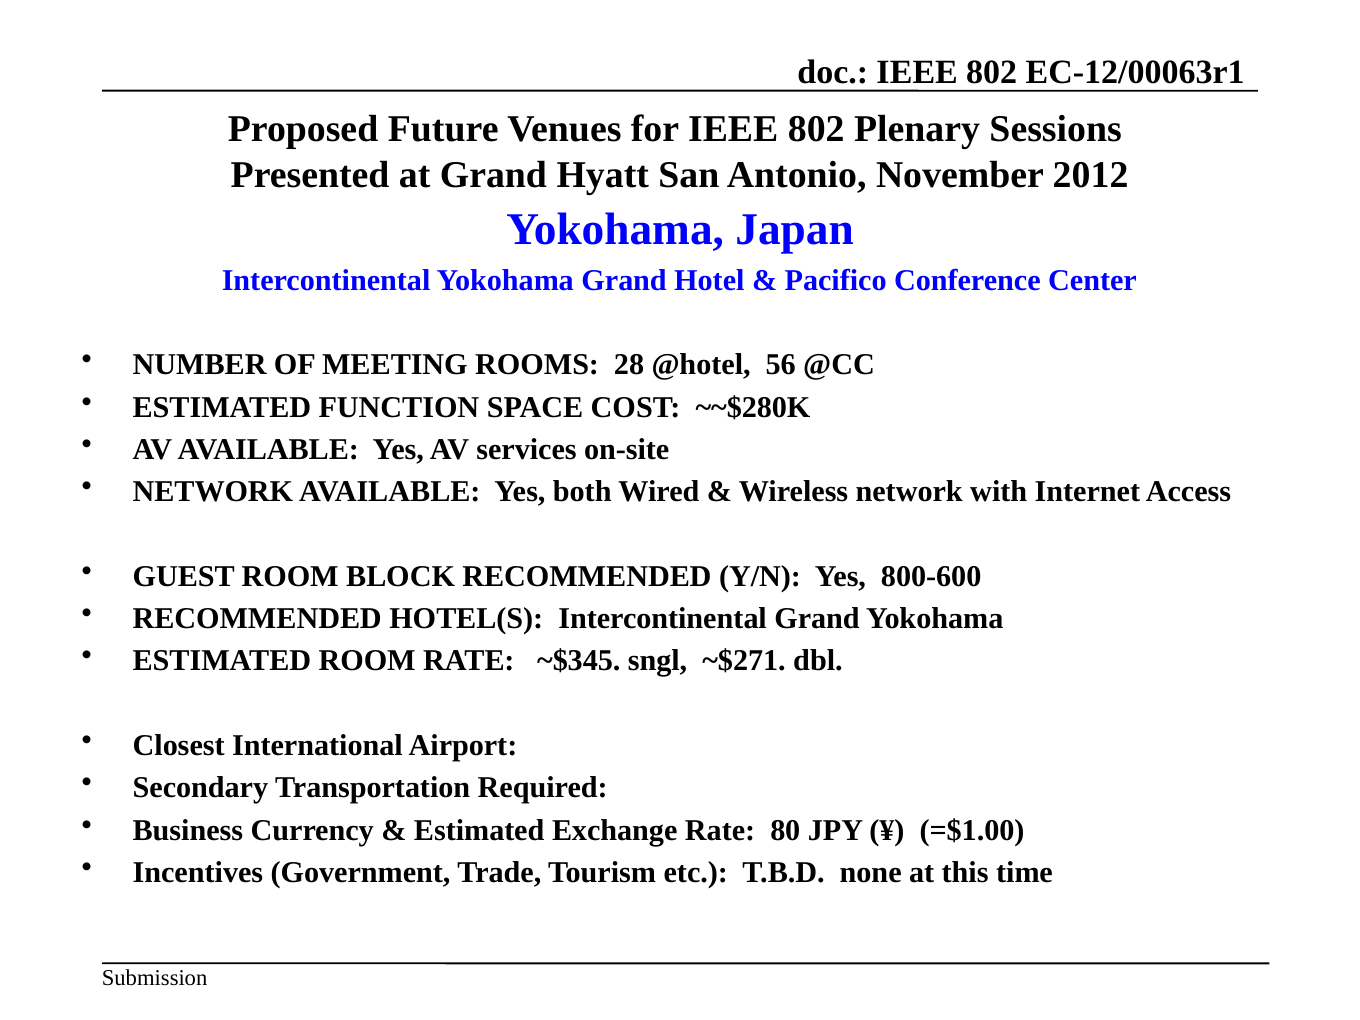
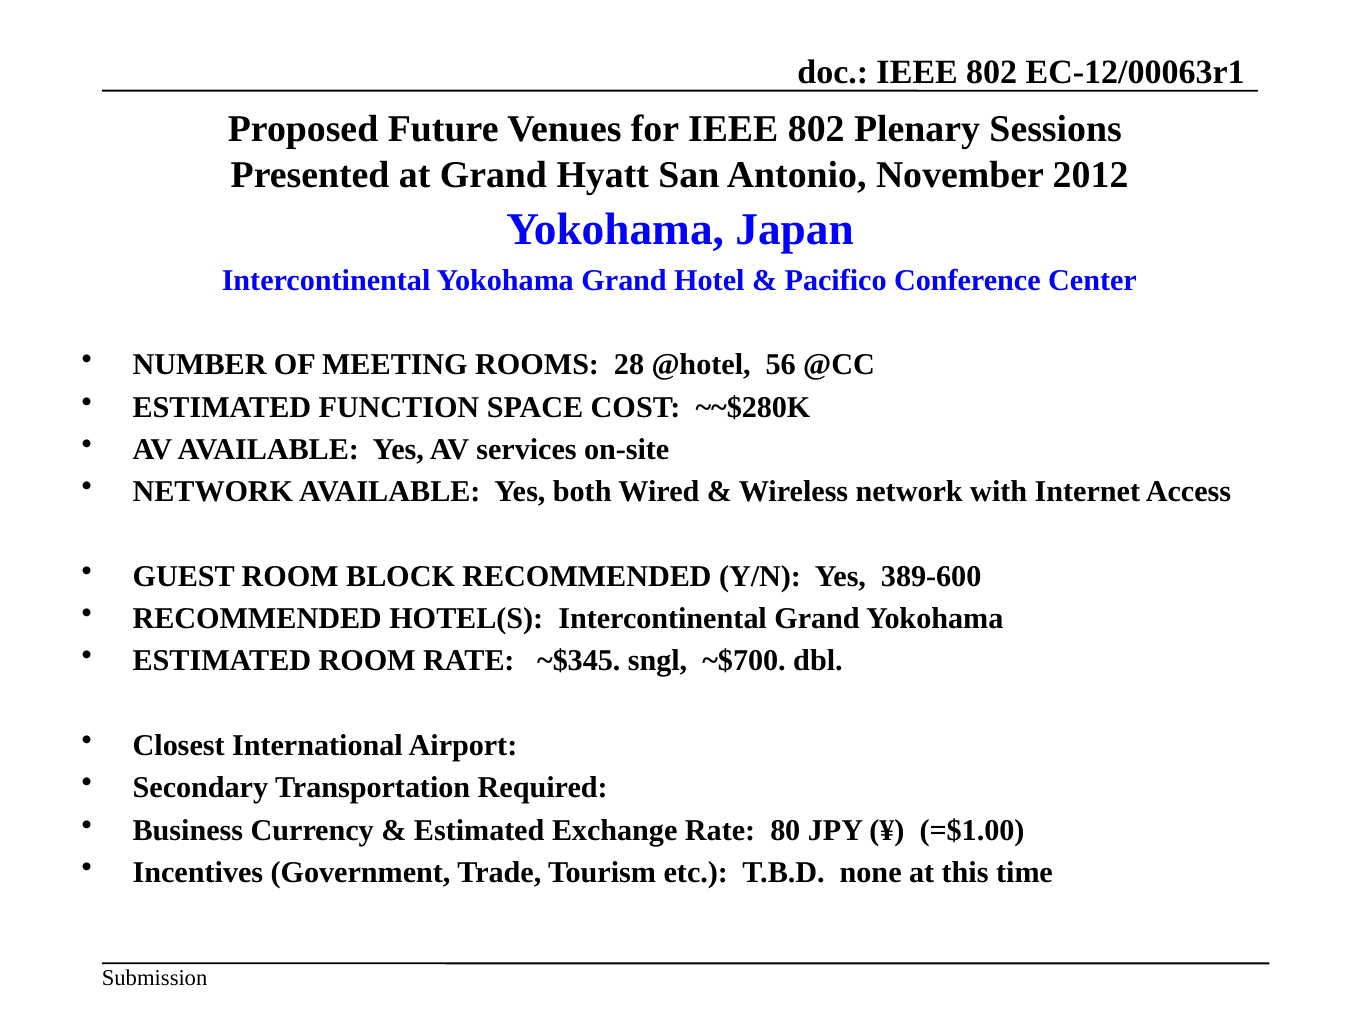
800-600: 800-600 -> 389-600 (931, 576)
~$271: ~$271 -> ~$700 (744, 661)
